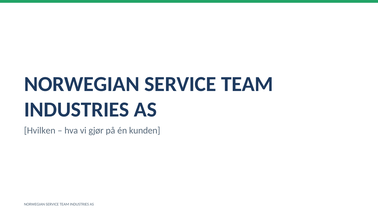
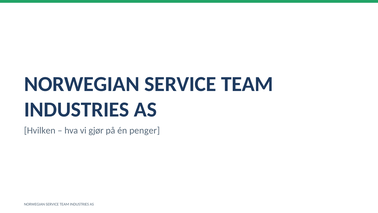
kunden: kunden -> penger (145, 130)
